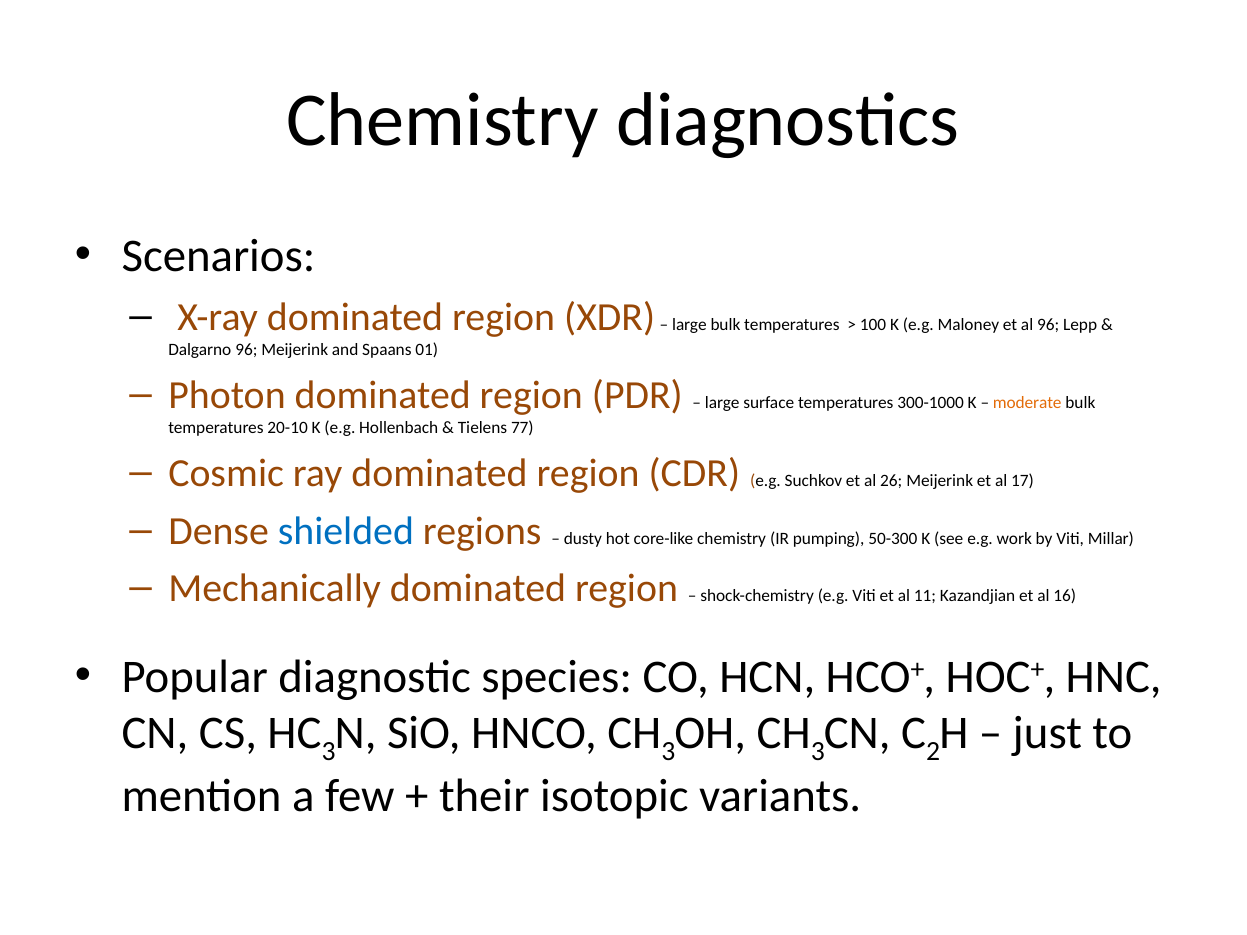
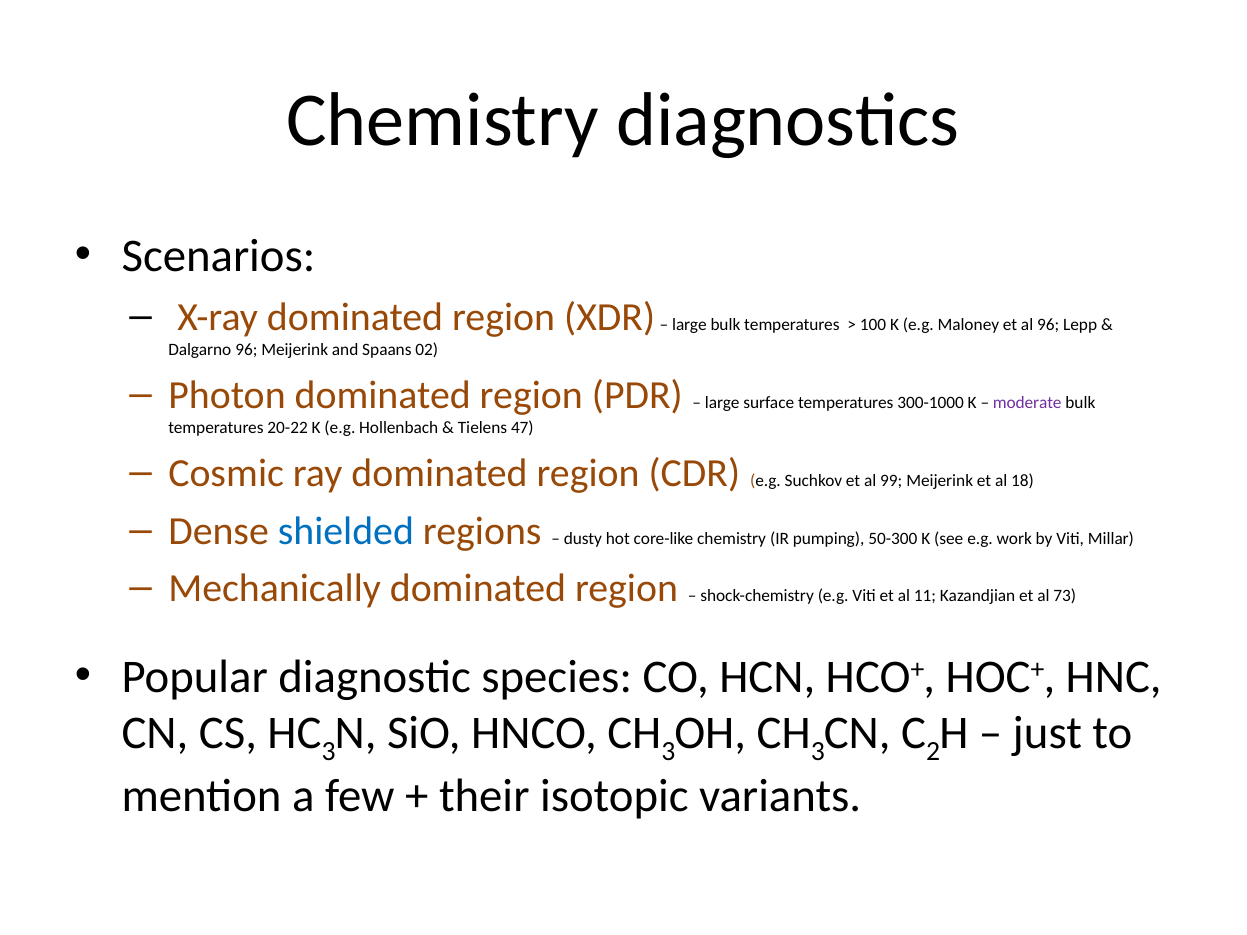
01: 01 -> 02 (427, 350)
moderate colour: orange -> purple (1027, 403)
20-10: 20-10 -> 20-22 (288, 428)
77: 77 -> 47 (522, 428)
26: 26 -> 99 (891, 481)
17: 17 -> 18 (1023, 481)
16: 16 -> 73 (1065, 596)
